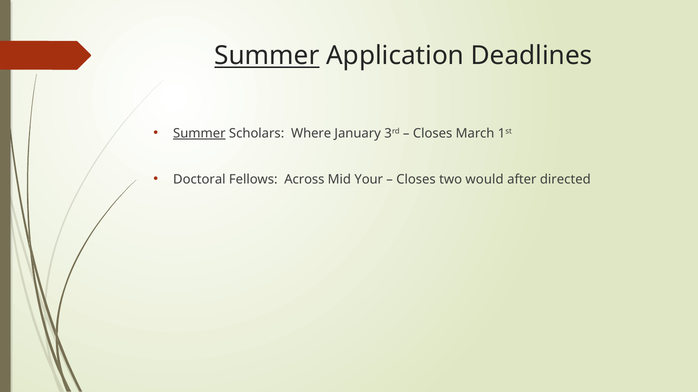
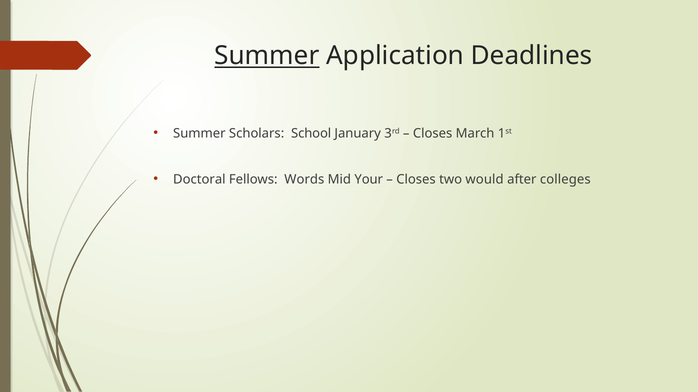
Summer underline: present -> none (199, 134)
Where: Where -> School (311, 134)
Across: Across -> Words (304, 180)
directed: directed -> colleges (565, 180)
